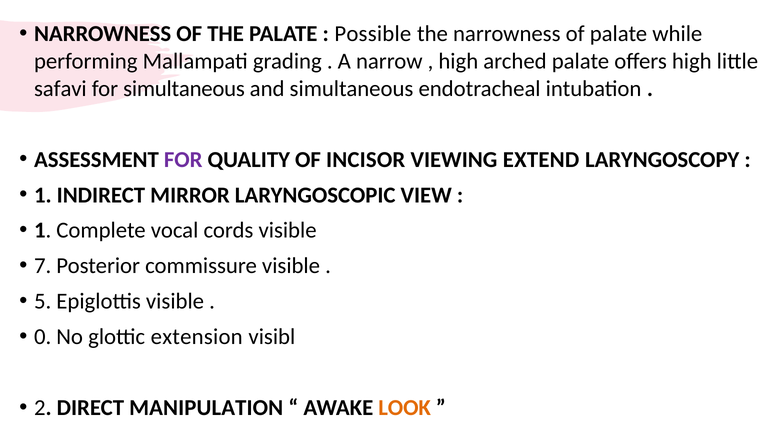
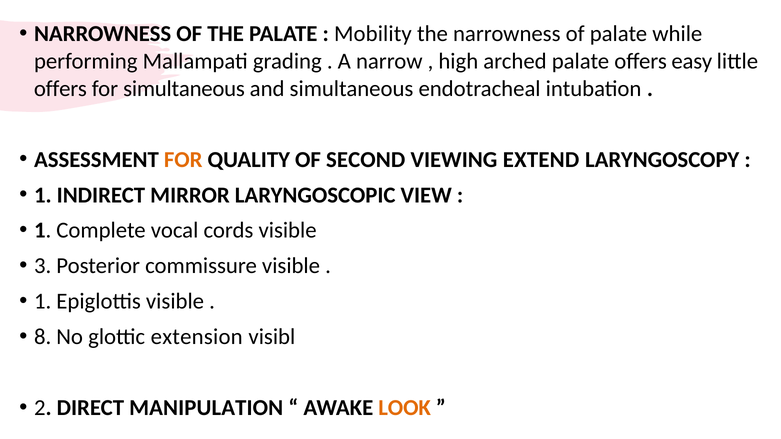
Possible: Possible -> Mobility (373, 34)
offers high: high -> easy (692, 61)
safavi: safavi -> offers (60, 89)
FOR colour: purple -> orange (183, 160)
INCISOR: INCISOR -> SECOND (366, 160)
7: 7 -> 3 (43, 266)
5: 5 -> 1 (43, 302)
0: 0 -> 8 (43, 337)
